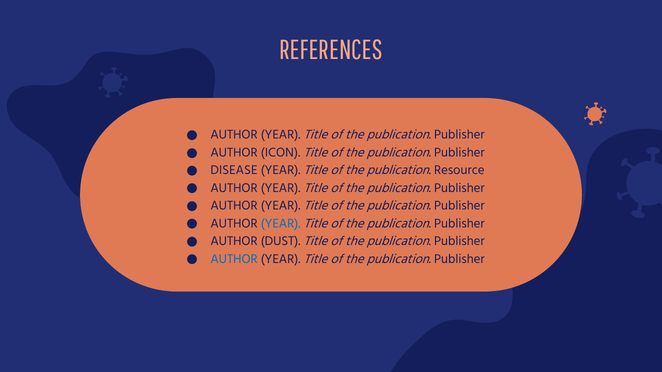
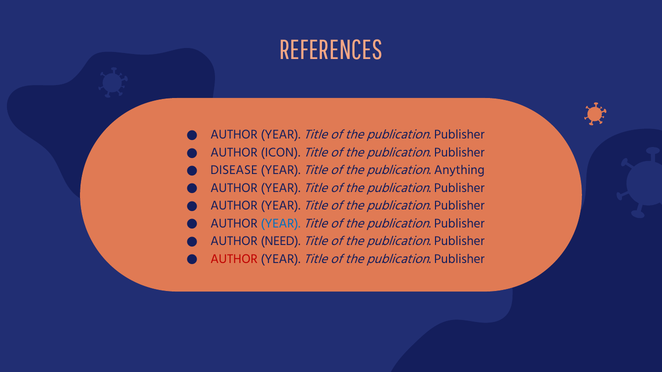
Resource: Resource -> Anything (459, 170)
DUST: DUST -> NEED (281, 241)
AUTHOR colour: blue -> red (234, 259)
